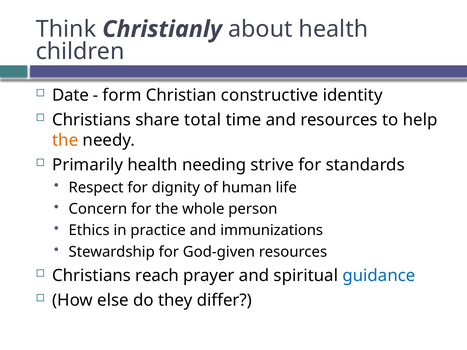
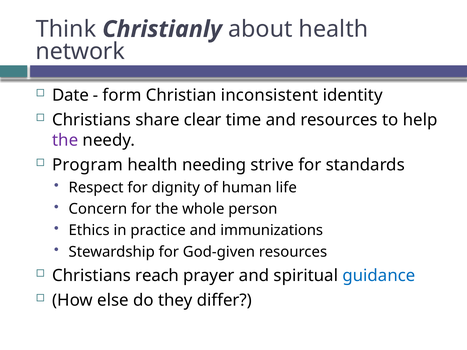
children: children -> network (80, 52)
constructive: constructive -> inconsistent (270, 95)
total: total -> clear (203, 120)
the colour: orange -> purple (65, 140)
Primarily: Primarily -> Program (88, 165)
